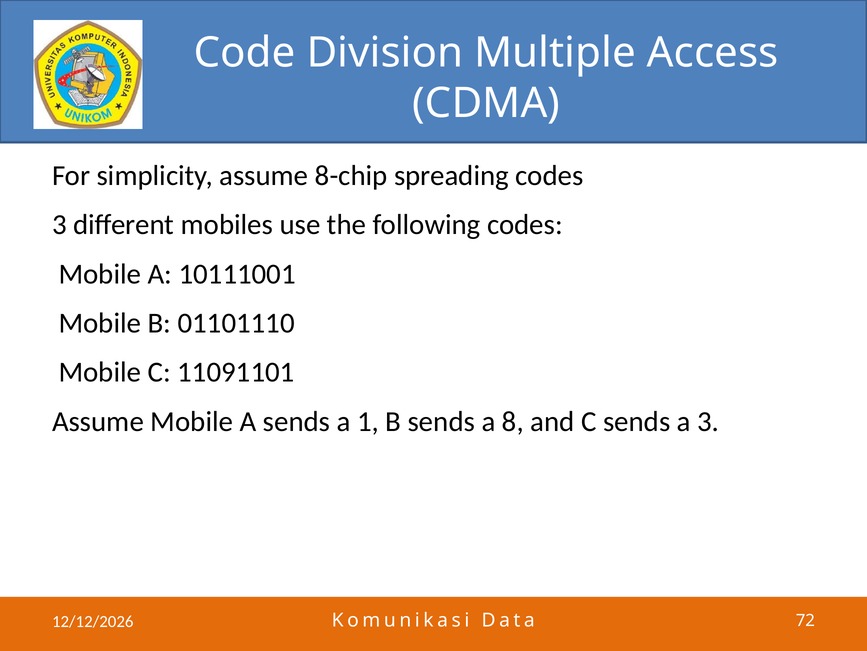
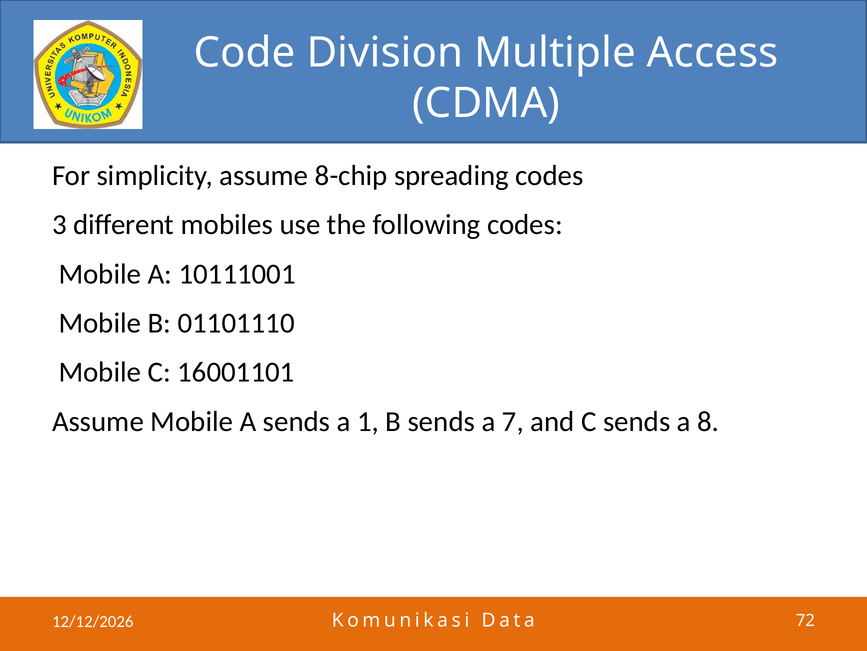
11091101: 11091101 -> 16001101 (236, 372)
8: 8 -> 7 (513, 421)
a 3: 3 -> 8 (708, 421)
